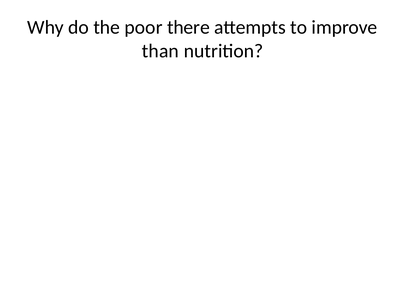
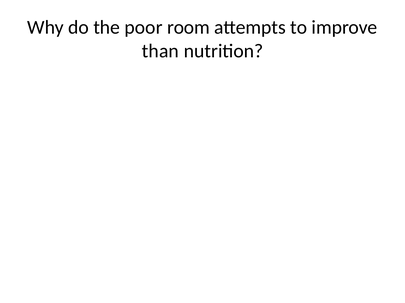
there: there -> room (188, 27)
